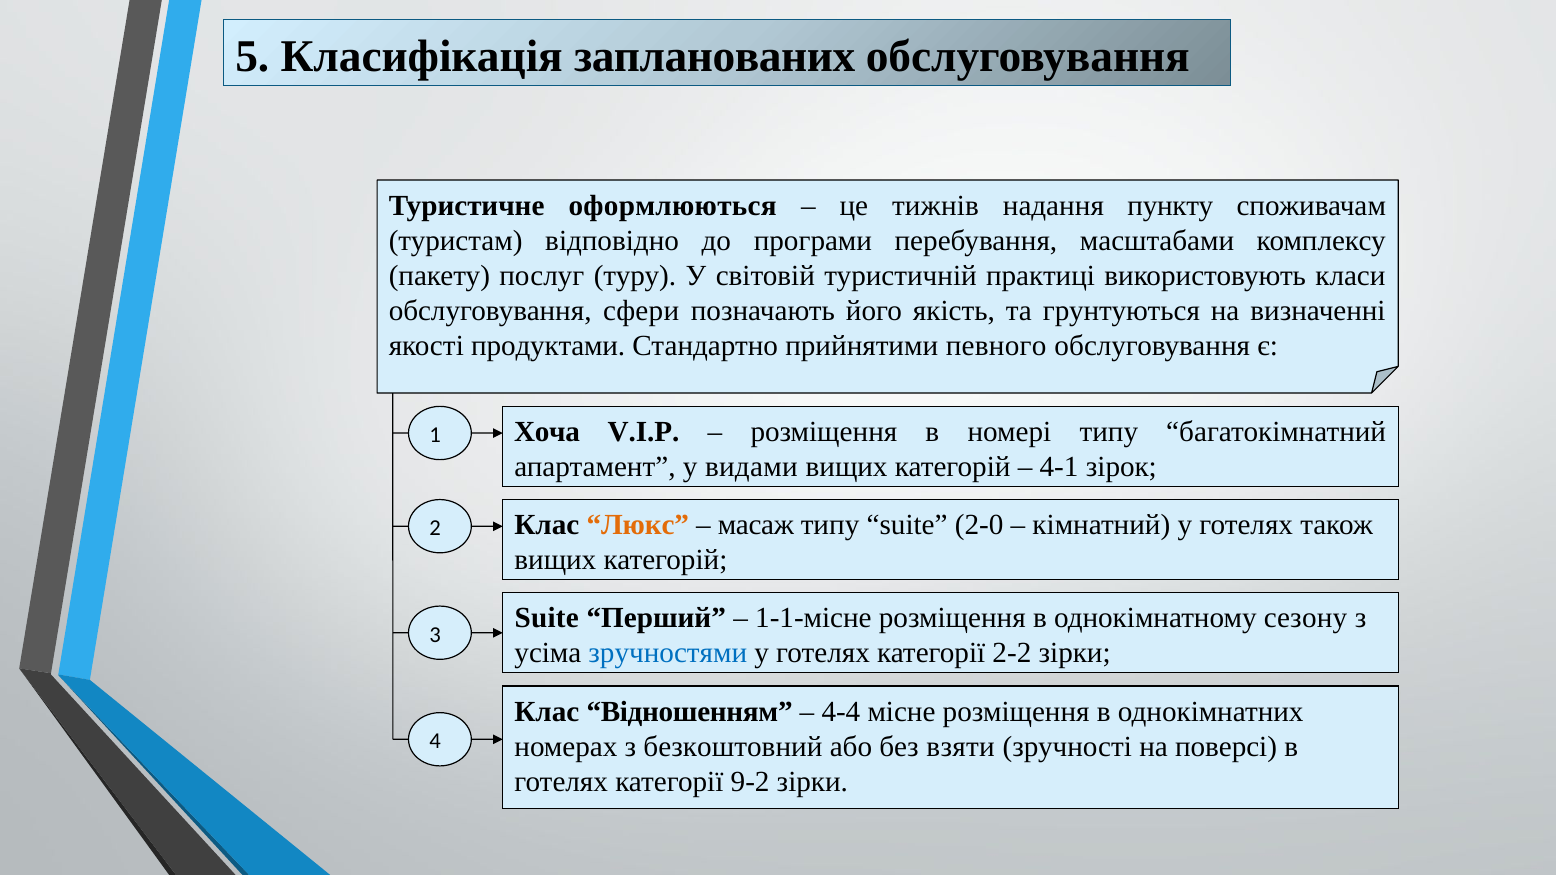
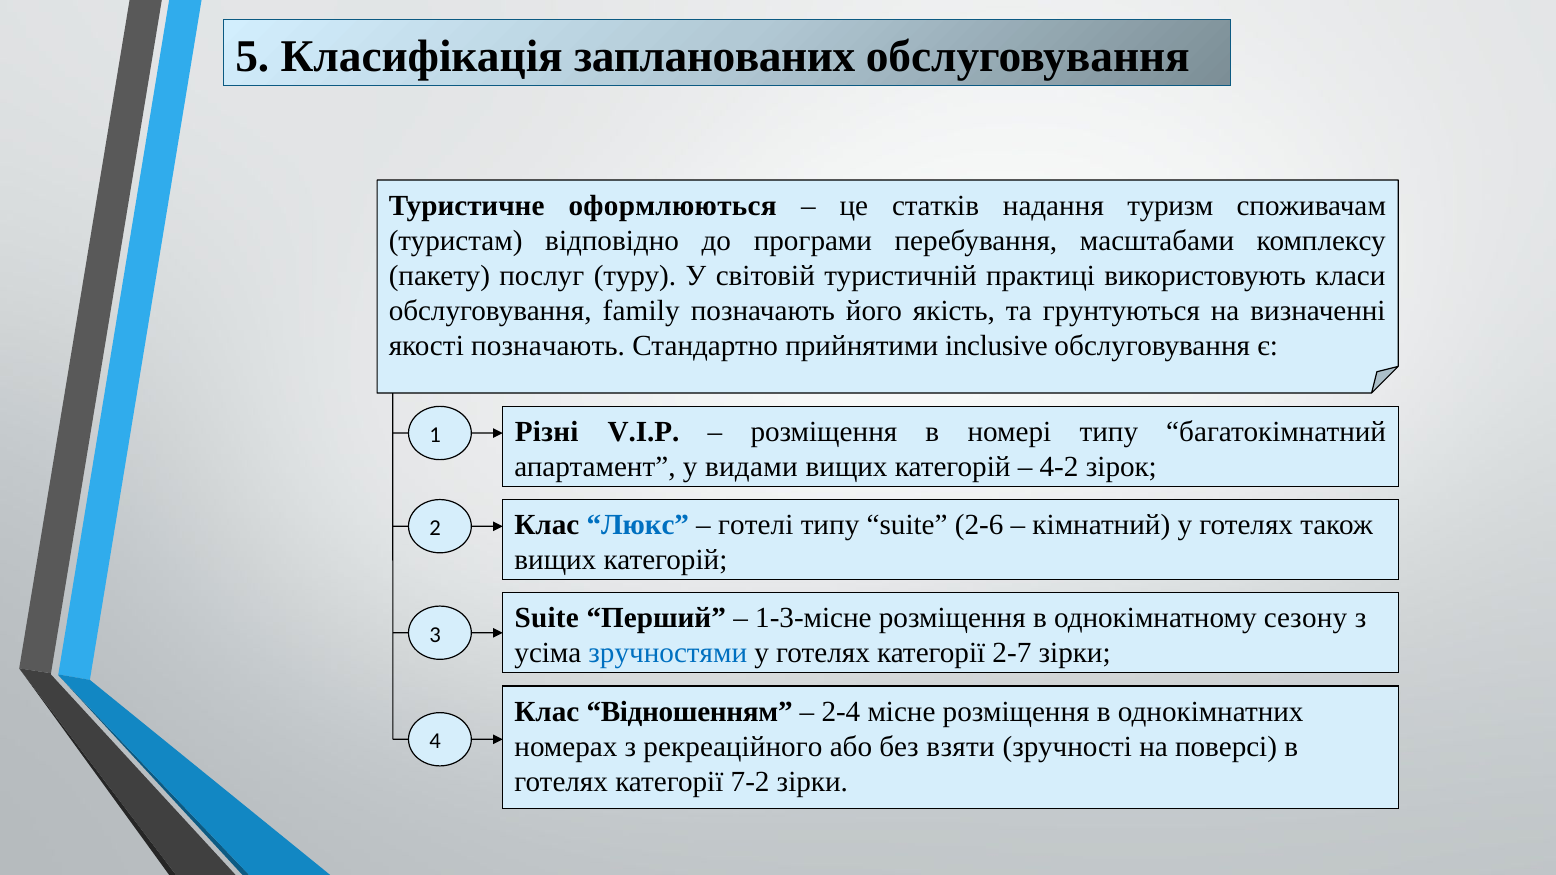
тижнів: тижнів -> статків (936, 205)
пункту: пункту -> туризм (1170, 205)
сфери: сфери -> family (641, 310)
якості продуктами: продуктами -> позначають (548, 345)
певного: певного -> inclusive (996, 345)
Хоча: Хоча -> Різні (547, 432)
4-1: 4-1 -> 4-2 (1059, 467)
Люкс colour: orange -> blue (638, 525)
масаж: масаж -> готелі (756, 525)
2-0: 2-0 -> 2-6 (979, 525)
1-1-місне: 1-1-місне -> 1-3-місне (813, 618)
2-2: 2-2 -> 2-7 (1012, 653)
4-4: 4-4 -> 2-4 (841, 712)
безкоштовний: безкоштовний -> рекреаційного (733, 747)
9-2: 9-2 -> 7-2 (750, 782)
